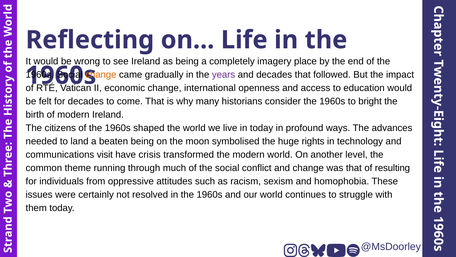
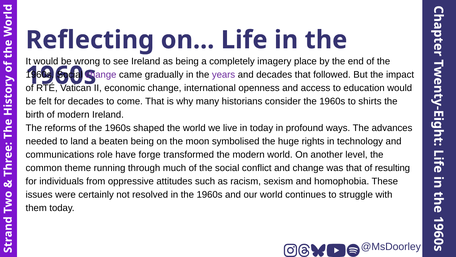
change colour: orange -> purple (101, 75)
bright: bright -> shirts (370, 101)
citizens: citizens -> reforms (60, 128)
visit: visit -> role (105, 154)
crisis: crisis -> forge (150, 154)
